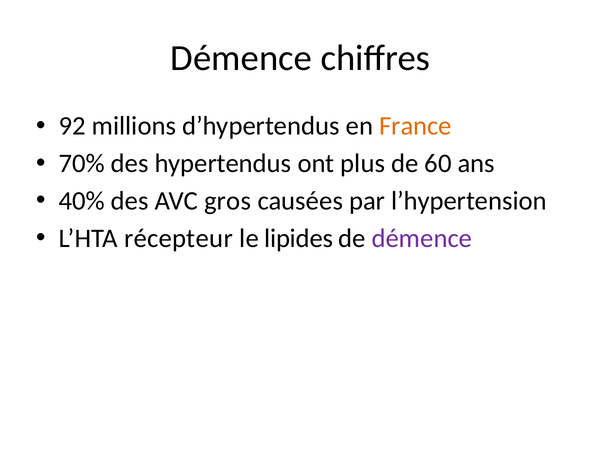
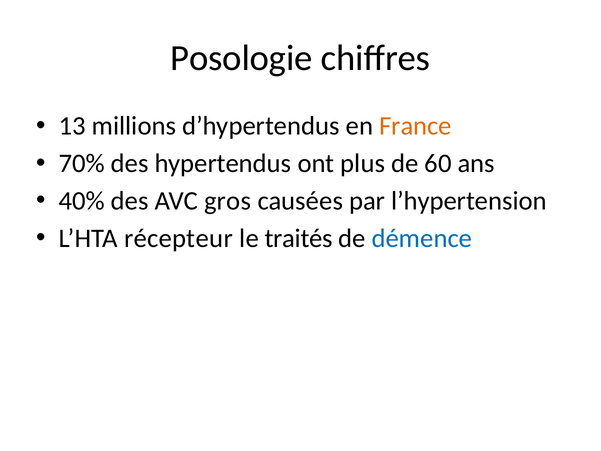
Démence: Démence -> Posologie (241, 58)
92: 92 -> 13 (72, 126)
lipides: lipides -> traités (299, 238)
démence colour: purple -> blue (422, 238)
